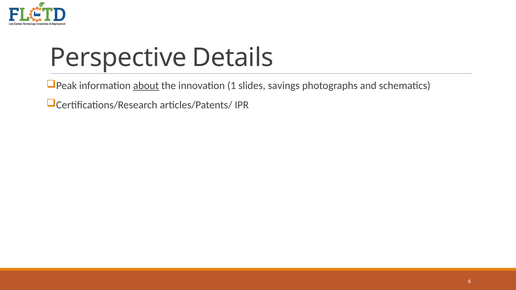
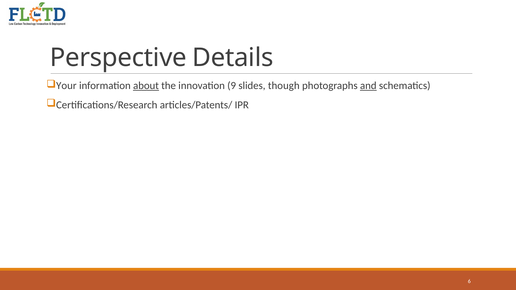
Peak: Peak -> Your (66, 86)
1: 1 -> 9 (232, 86)
savings: savings -> though (284, 86)
and underline: none -> present (368, 86)
